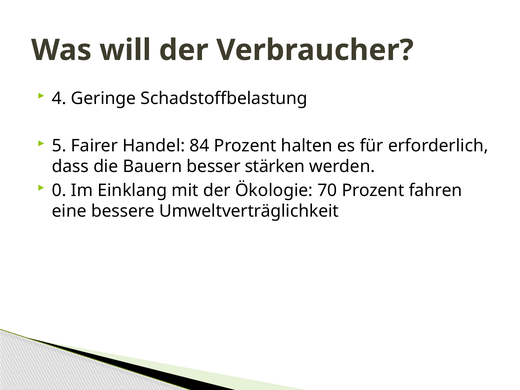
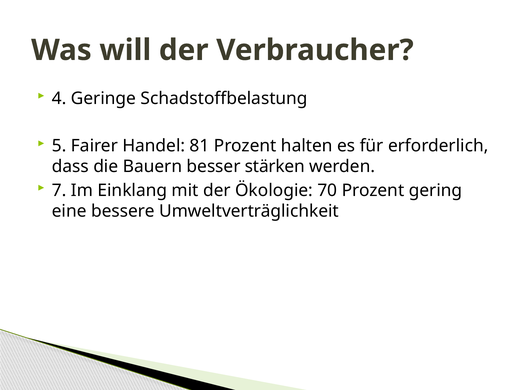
84: 84 -> 81 (200, 146)
0: 0 -> 7 (59, 190)
fahren: fahren -> gering (436, 190)
